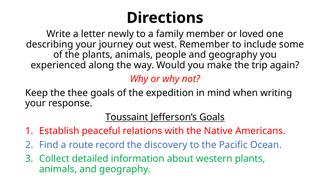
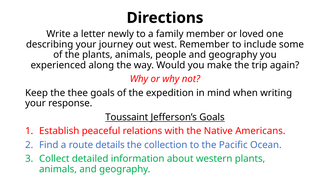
record: record -> details (110, 145)
discovery: discovery -> collection (166, 145)
